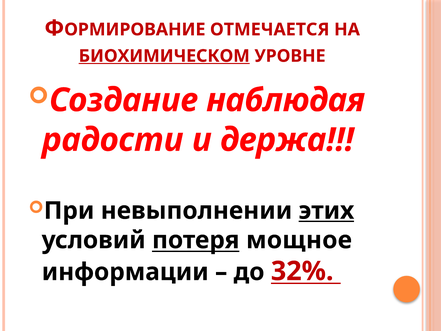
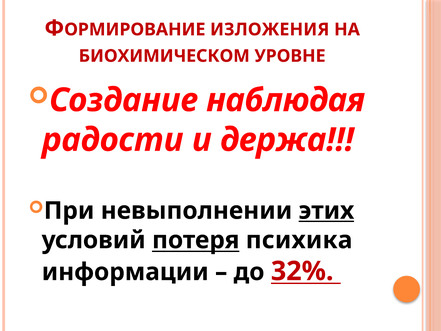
ОТМЕЧАЕТСЯ: ОТМЕЧАЕТСЯ -> ИЗЛОЖЕНИЯ (270, 29)
БИОХИМИЧЕСКОМ underline: present -> none (164, 56)
мощное: мощное -> психика (299, 240)
